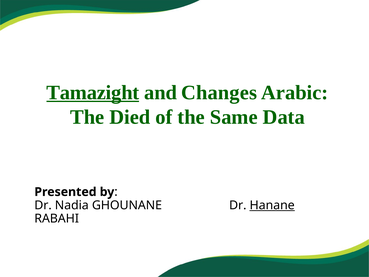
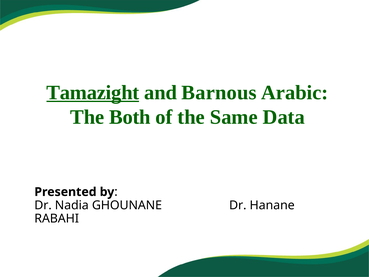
Changes: Changes -> Barnous (219, 92)
Died: Died -> Both (130, 117)
Hanane underline: present -> none (272, 205)
